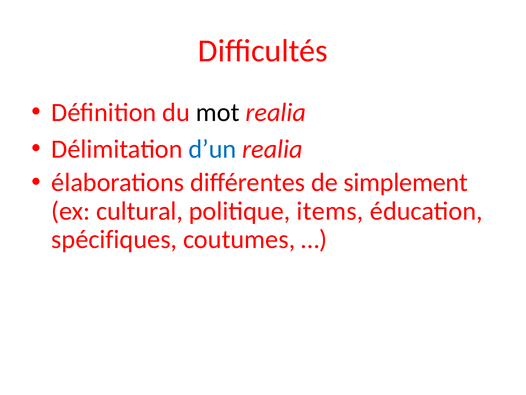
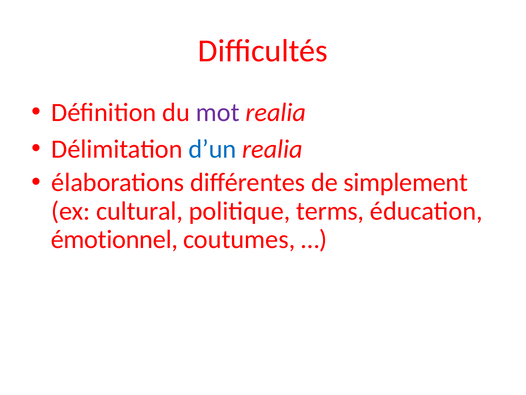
mot colour: black -> purple (218, 112)
items: items -> terms (330, 211)
spécifiques: spécifiques -> émotionnel (114, 239)
